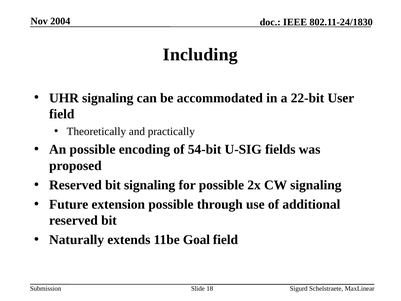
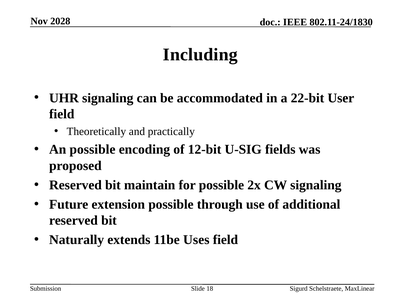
2004: 2004 -> 2028 (60, 21)
54-bit: 54-bit -> 12-bit (205, 149)
bit signaling: signaling -> maintain (150, 185)
Goal: Goal -> Uses (196, 240)
